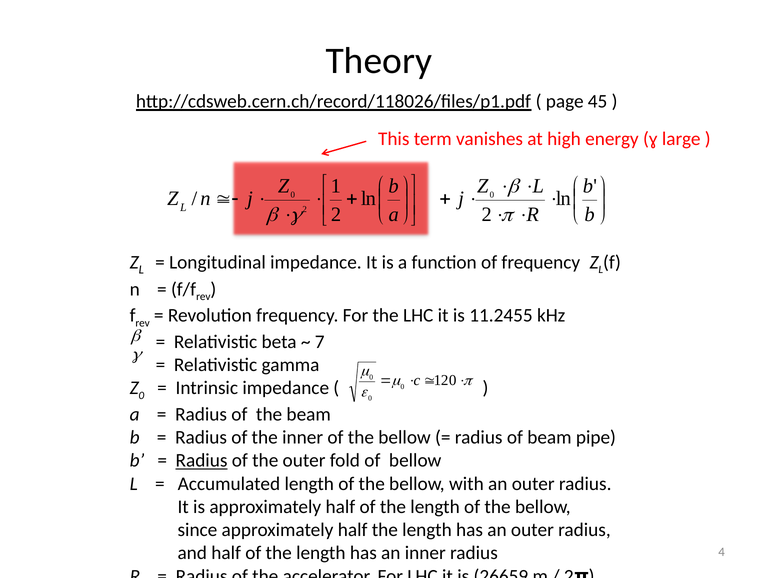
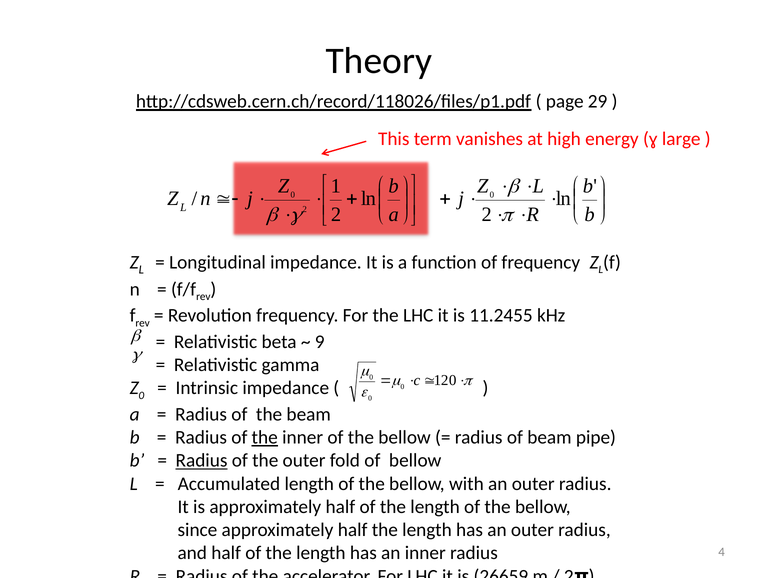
45: 45 -> 29 (598, 102)
7: 7 -> 9 (320, 342)
the underline: none -> present (265, 438)
